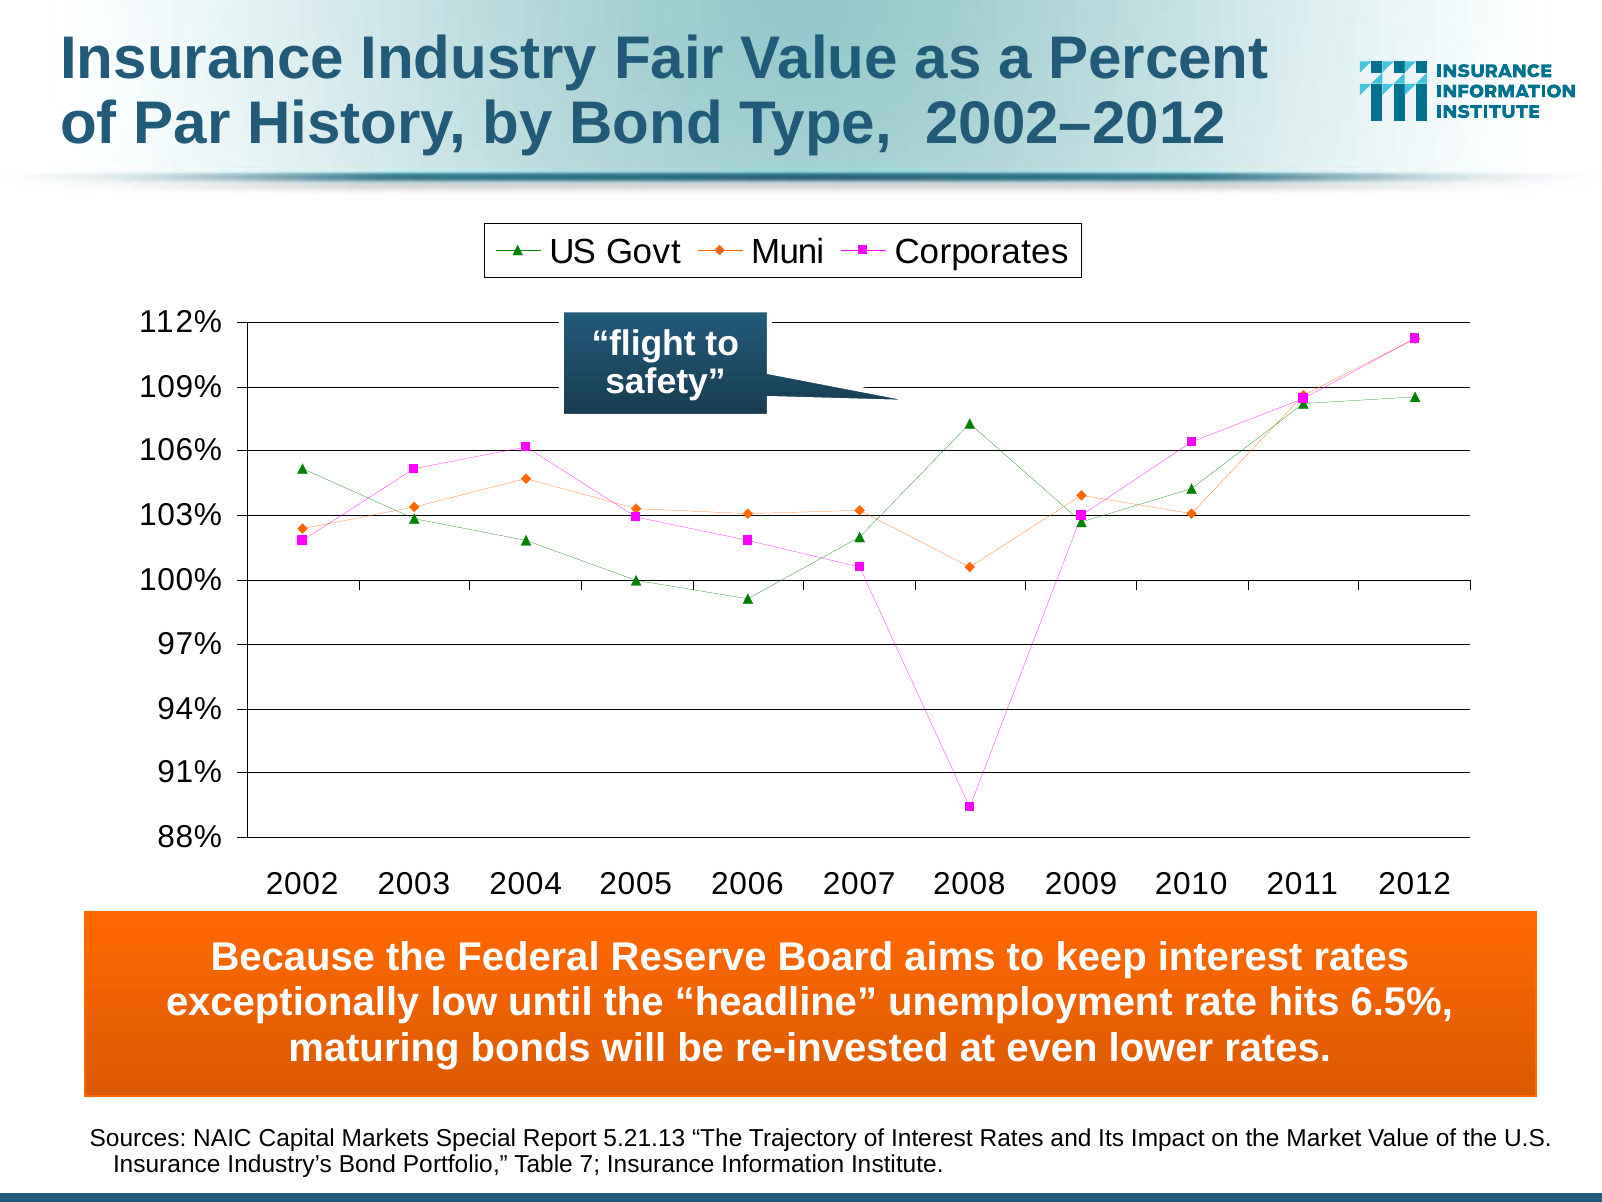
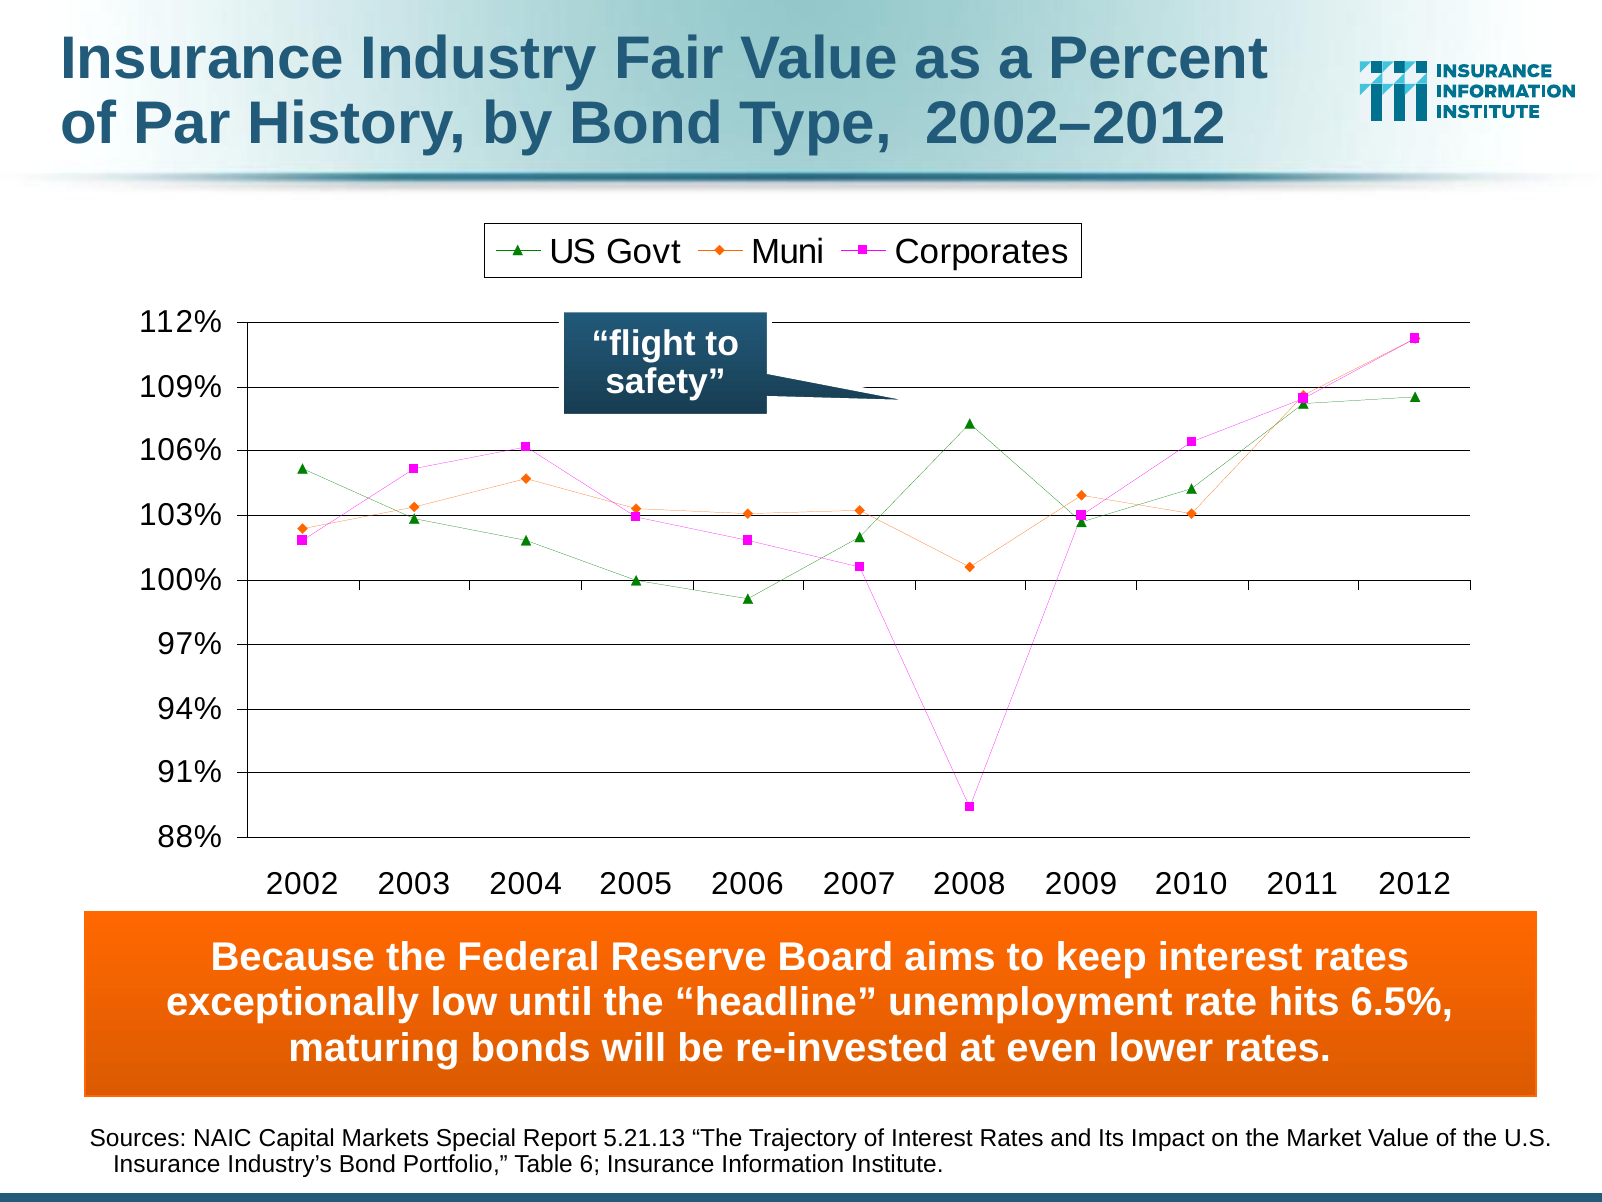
7: 7 -> 6 (590, 1164)
